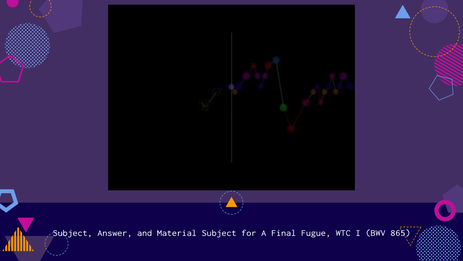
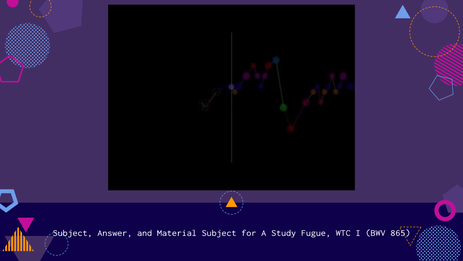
Final: Final -> Study (284, 232)
